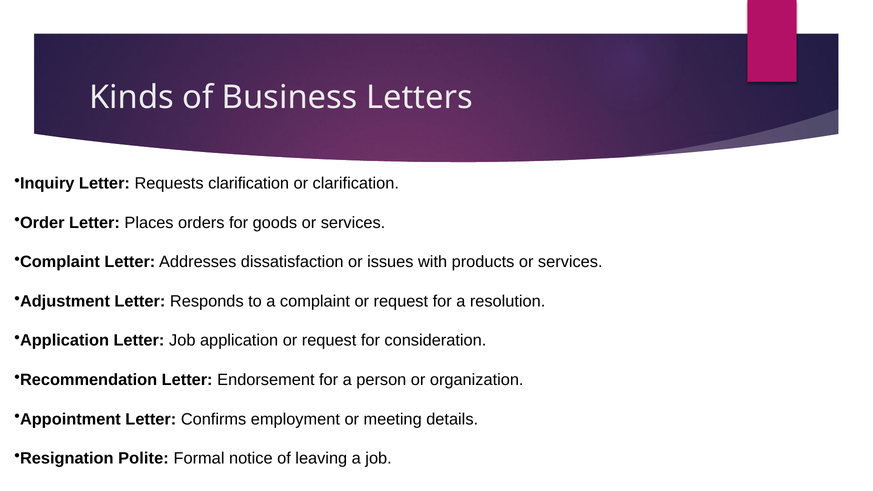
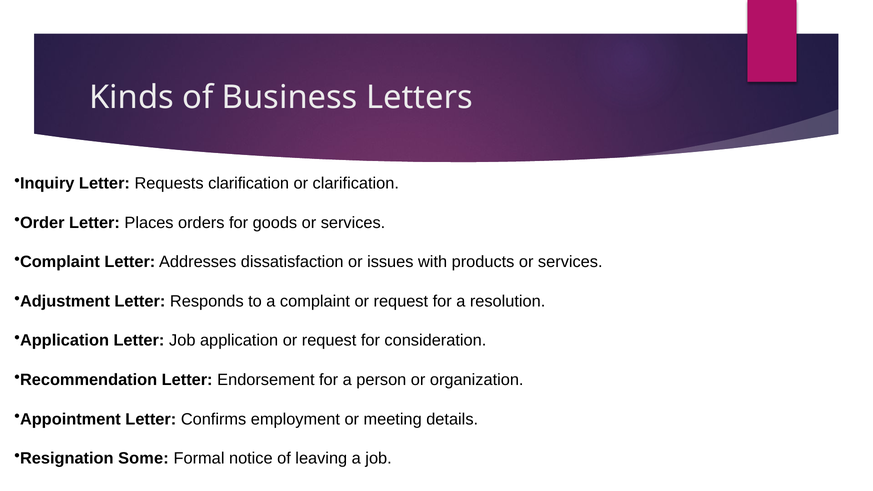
Polite: Polite -> Some (143, 458)
